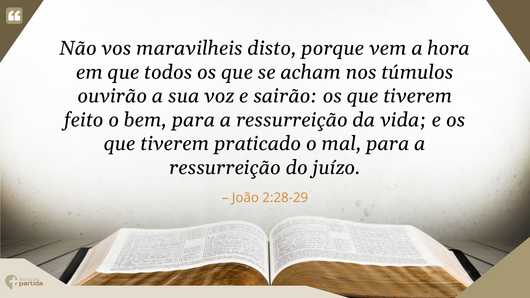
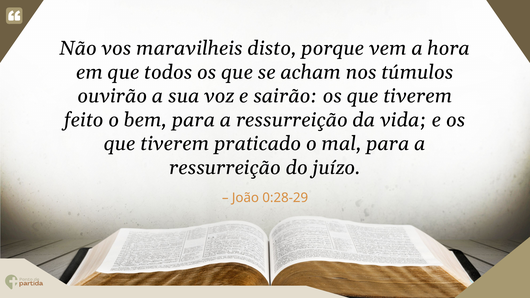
2:28-29: 2:28-29 -> 0:28-29 (285, 198)
